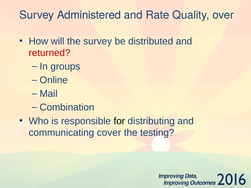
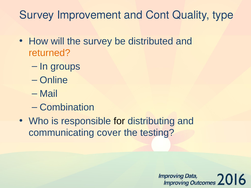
Administered: Administered -> Improvement (89, 15)
Rate: Rate -> Cont (157, 15)
over: over -> type (223, 15)
returned colour: red -> orange (49, 53)
